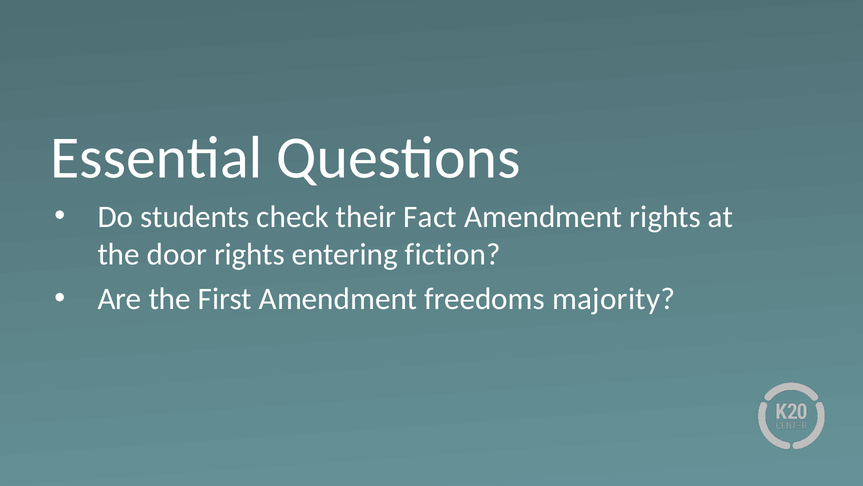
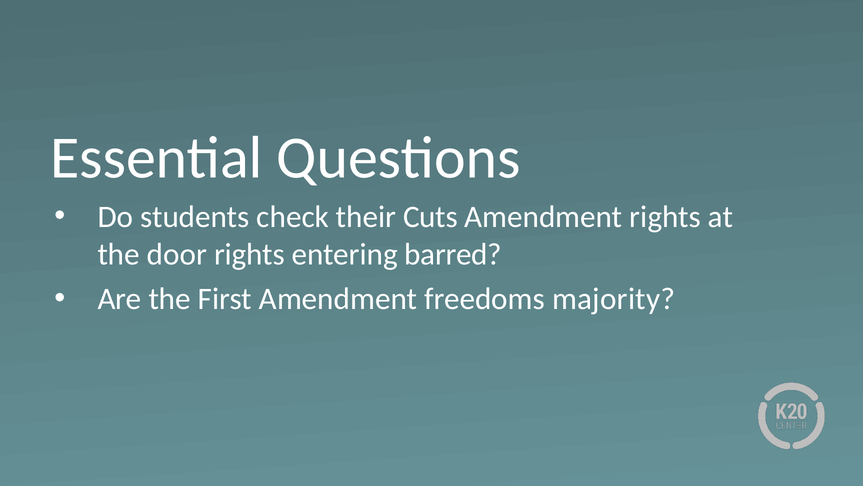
Fact: Fact -> Cuts (430, 217)
fiction: fiction -> barred (453, 254)
